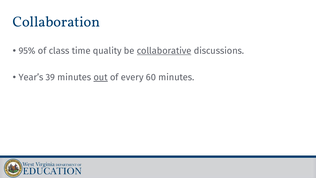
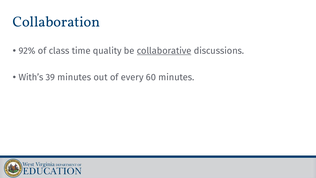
95%: 95% -> 92% (27, 51)
Year’s: Year’s -> With’s (31, 77)
out underline: present -> none (101, 77)
